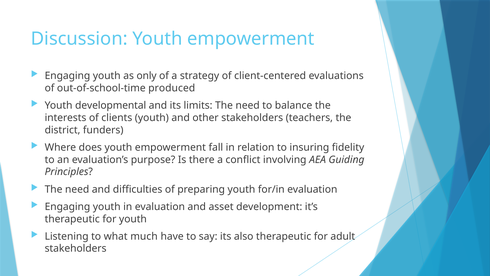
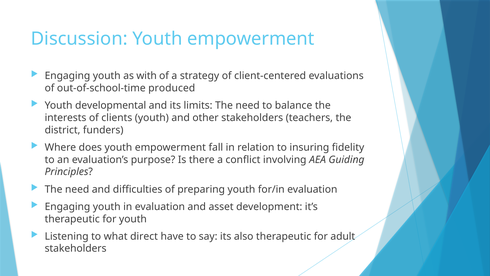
only: only -> with (147, 76)
much: much -> direct (144, 236)
